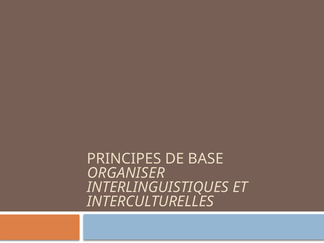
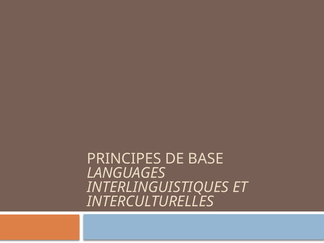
ORGANISER: ORGANISER -> LANGUAGES (126, 173)
